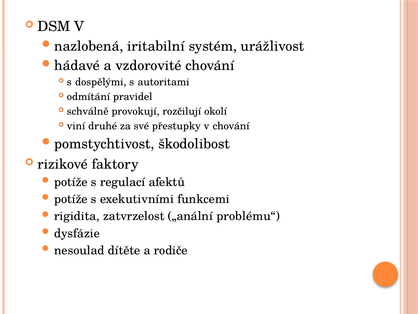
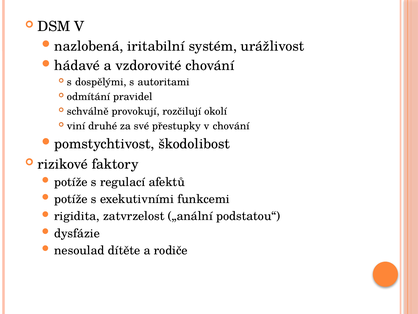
problému“: problému“ -> podstatou“ (248, 216)
